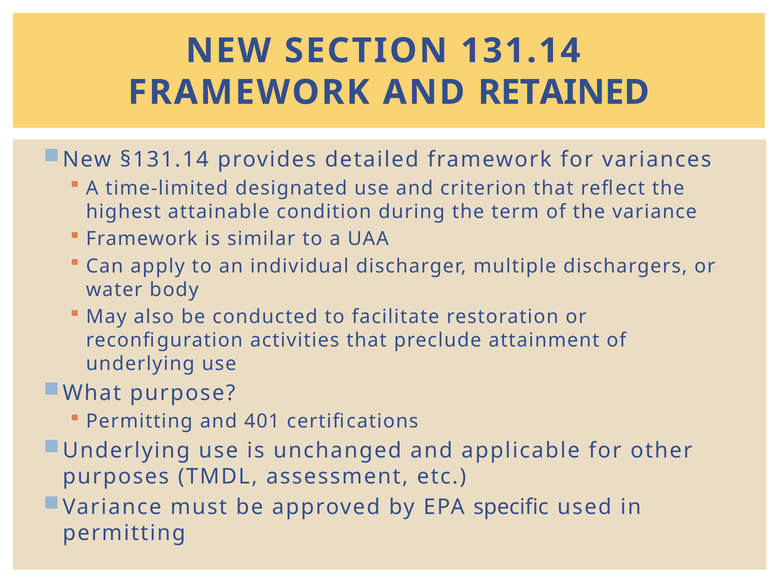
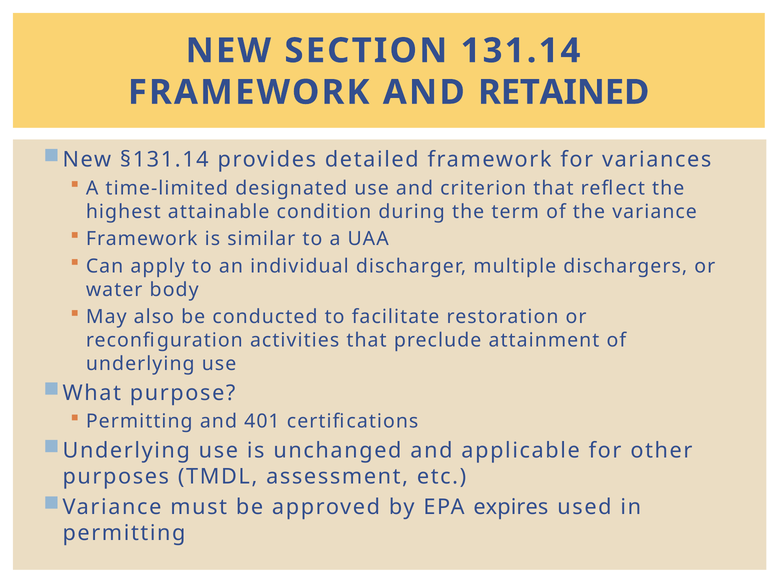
specific: specific -> expires (511, 507)
